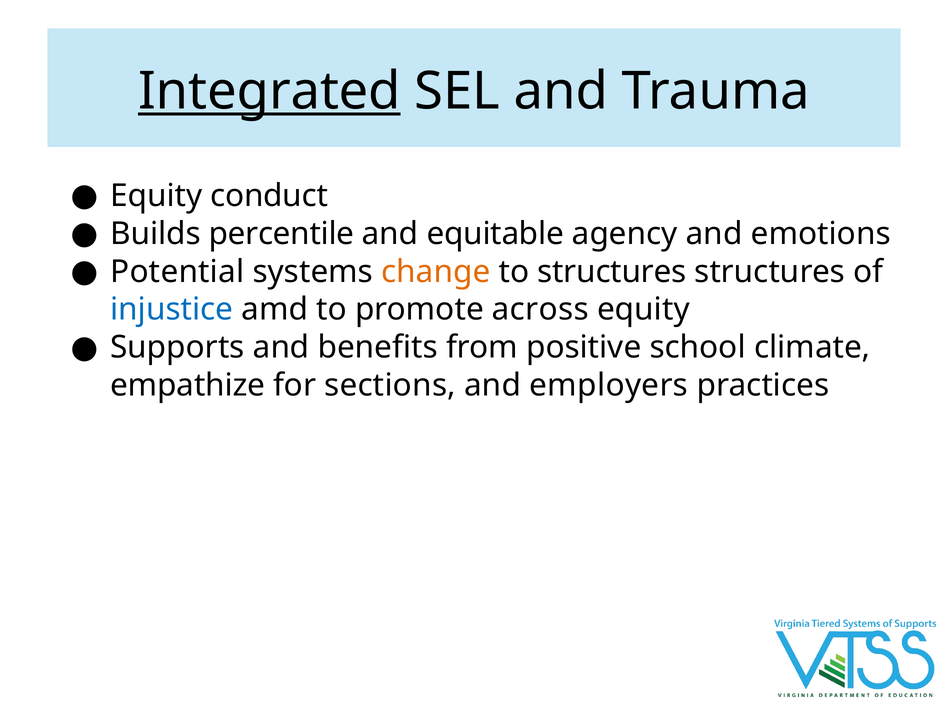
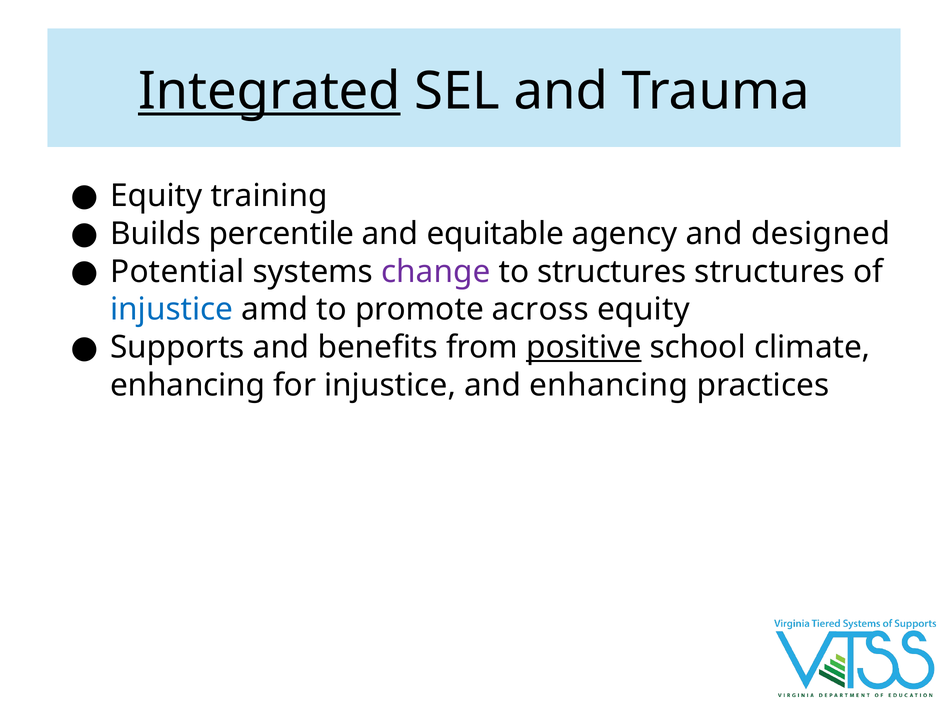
conduct: conduct -> training (269, 196)
emotions: emotions -> designed (821, 234)
change colour: orange -> purple (436, 272)
positive underline: none -> present (584, 347)
empathize: empathize -> enhancing (188, 385)
for sections: sections -> injustice (390, 385)
and employers: employers -> enhancing (609, 385)
